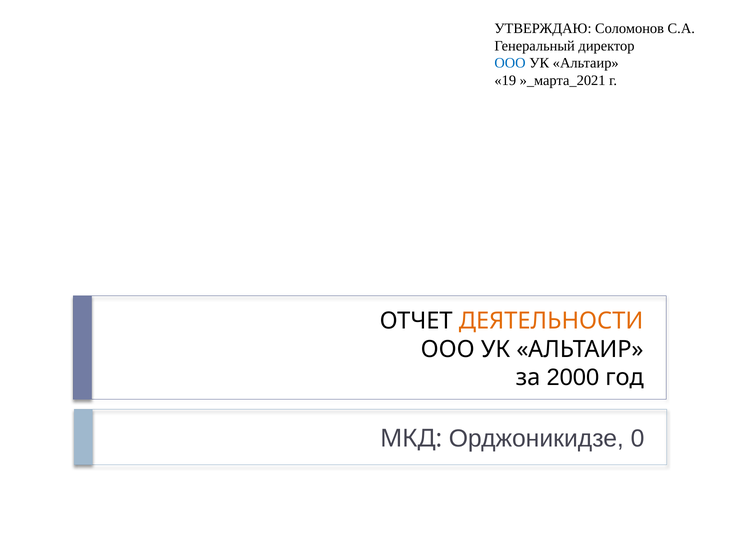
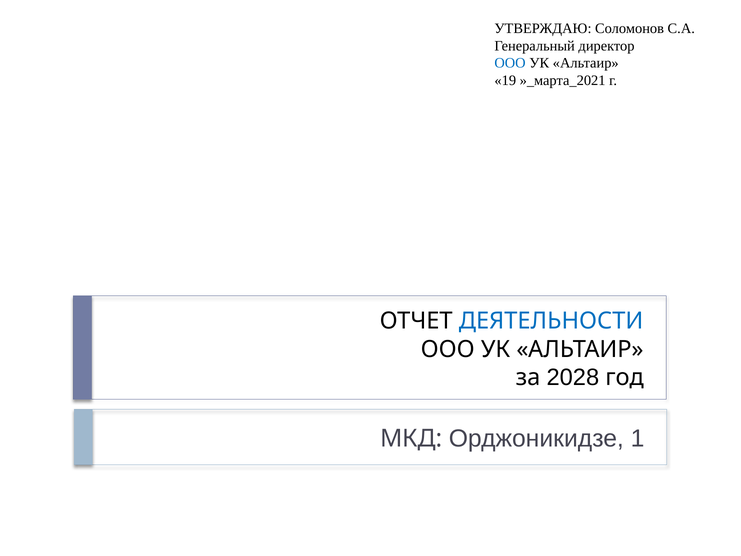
ДЕЯТЕЛЬНОСТИ colour: orange -> blue (551, 321)
2000: 2000 -> 2028 (573, 377)
0: 0 -> 1 (638, 438)
